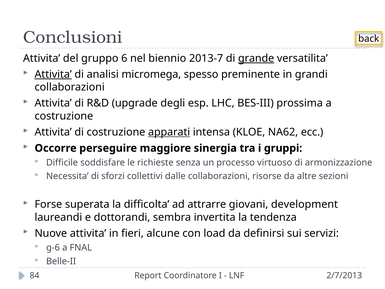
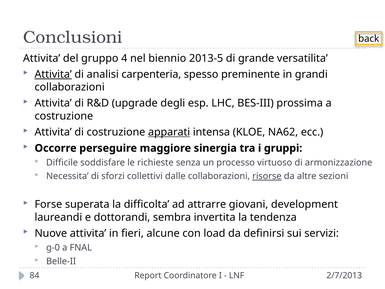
6: 6 -> 4 (124, 58)
2013-7: 2013-7 -> 2013-5 (206, 58)
grande underline: present -> none (256, 58)
micromega: micromega -> carpenteria (151, 74)
risorse underline: none -> present (267, 176)
g-6: g-6 -> g-0 (53, 248)
